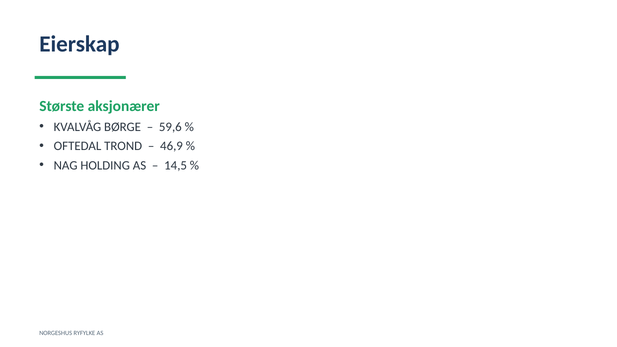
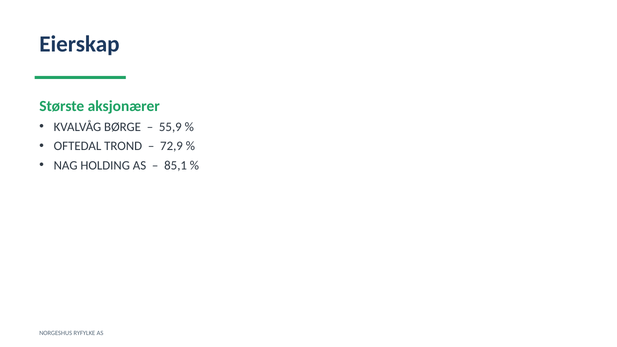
59,6: 59,6 -> 55,9 (170, 127)
46,9: 46,9 -> 72,9 (171, 146)
14,5: 14,5 -> 85,1 (176, 165)
